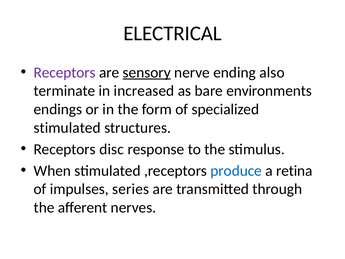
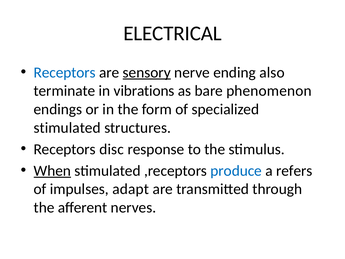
Receptors colour: purple -> blue (65, 72)
increased: increased -> vibrations (144, 91)
environments: environments -> phenomenon (269, 91)
When underline: none -> present (52, 171)
retina: retina -> refers (294, 171)
series: series -> adapt (131, 189)
